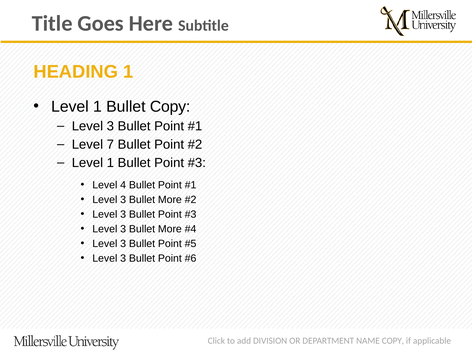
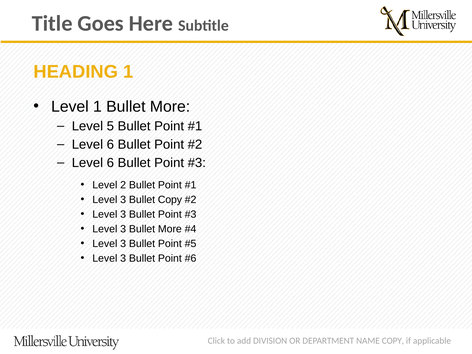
1 Bullet Copy: Copy -> More (170, 107)
3: 3 -> 5 (110, 126)
7: 7 -> 6 (110, 145)
1: 1 -> 6 (110, 163)
4: 4 -> 2 (123, 185)
More: More -> Copy (170, 200)
